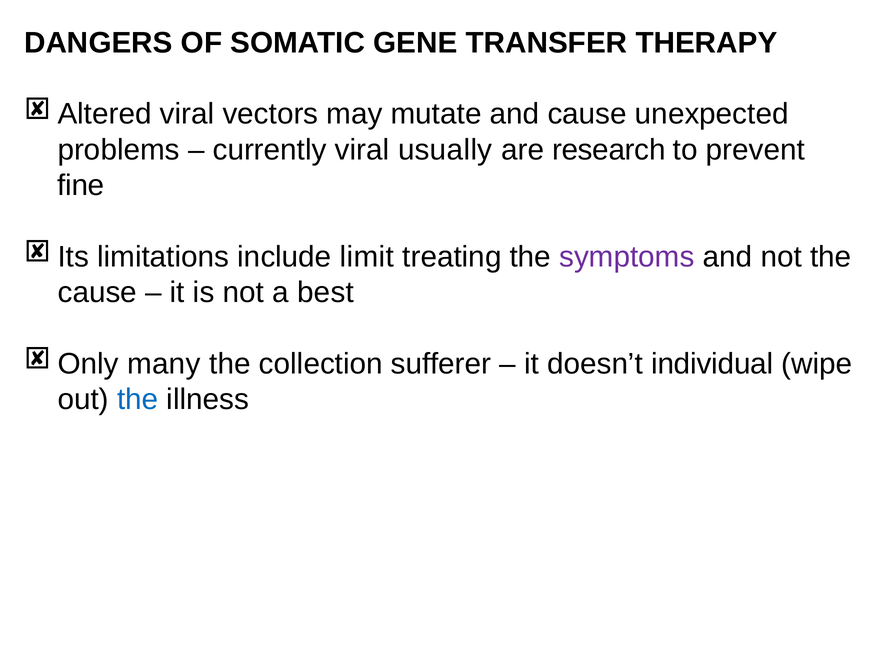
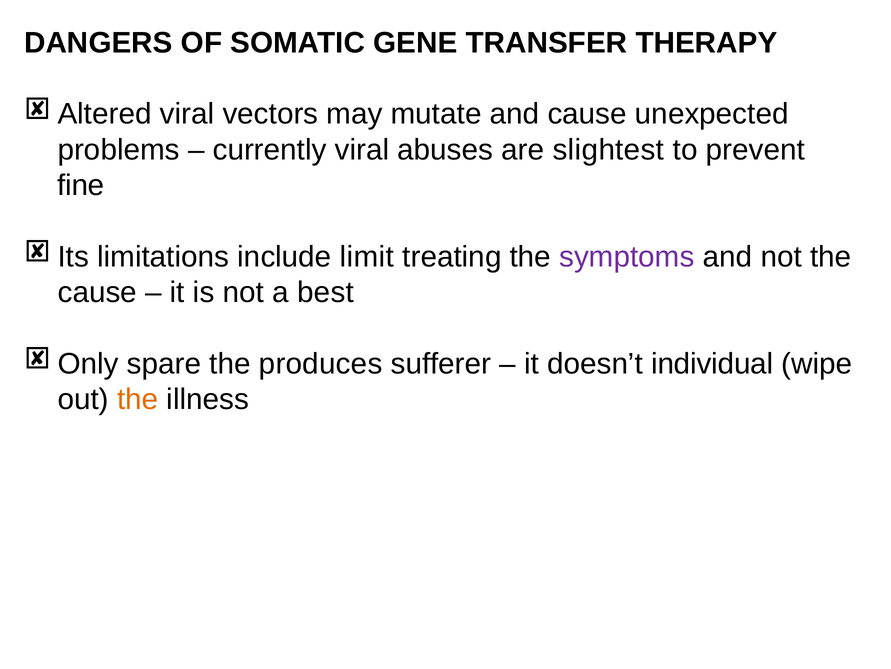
usually: usually -> abuses (445, 150)
research: research -> slightest (608, 150)
many: many -> spare (164, 363)
collection: collection -> produces (321, 363)
the colour: blue -> orange (138, 399)
